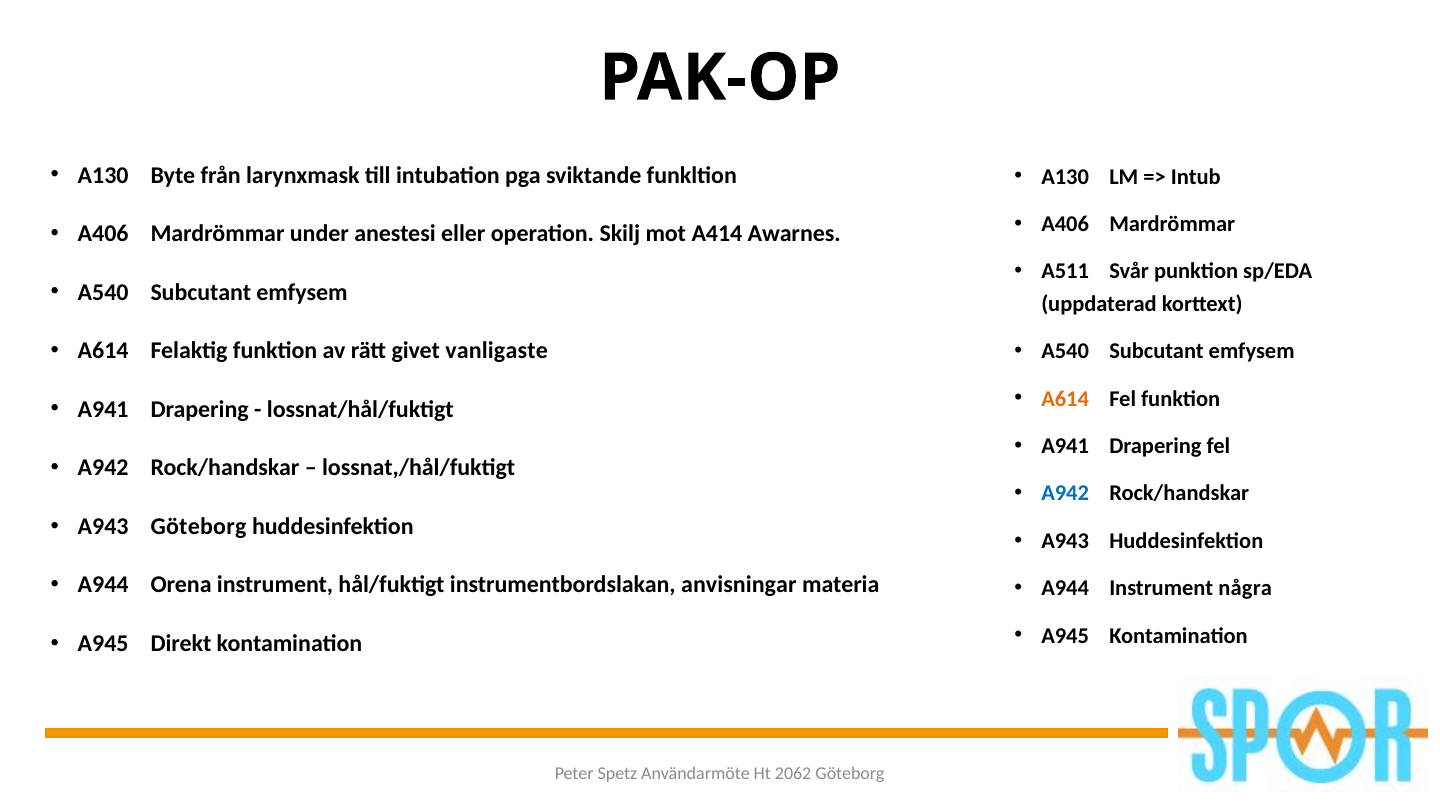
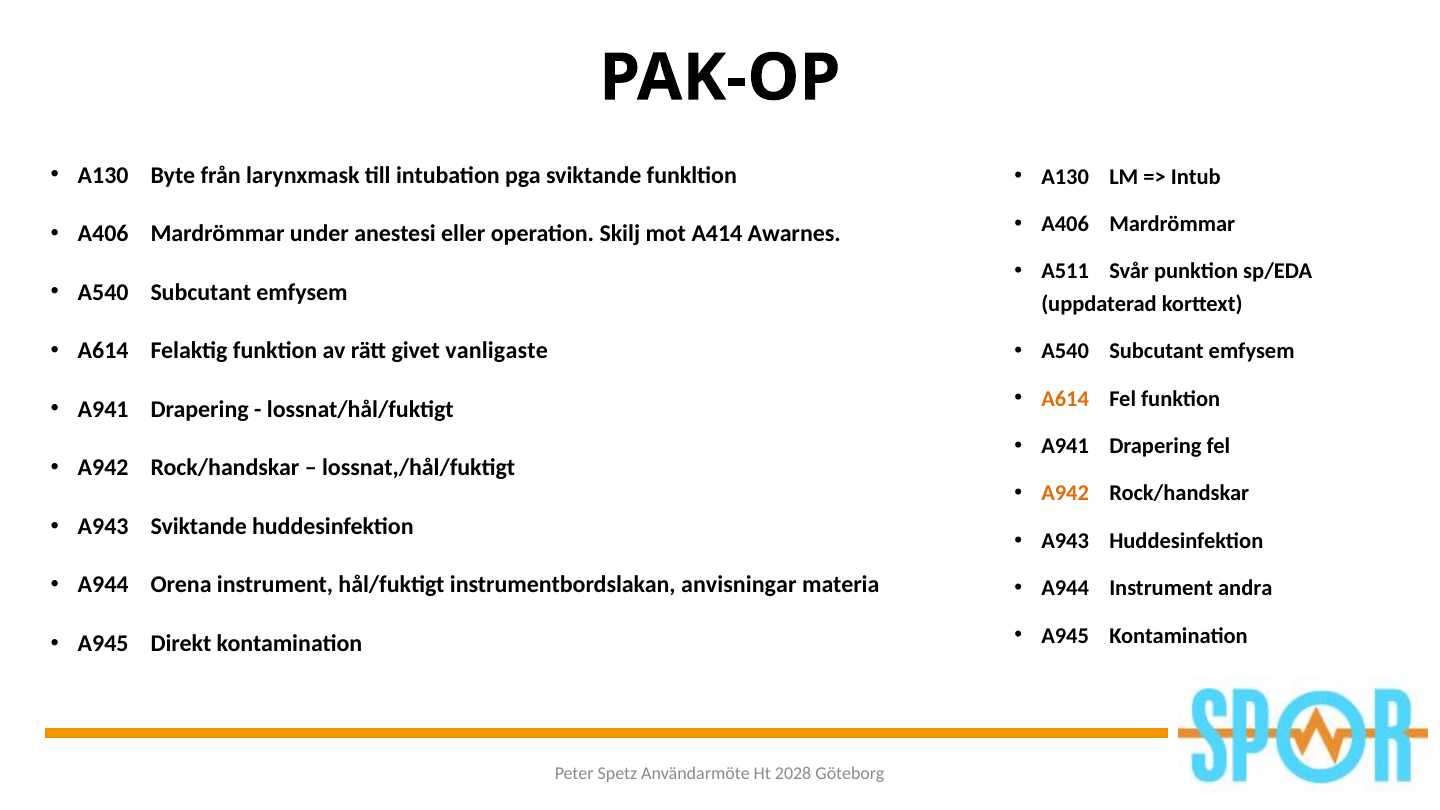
A942 colour: blue -> orange (1065, 494)
A943 Göteborg: Göteborg -> Sviktande (199, 527)
några: några -> andra (1245, 588)
2062: 2062 -> 2028 (793, 773)
